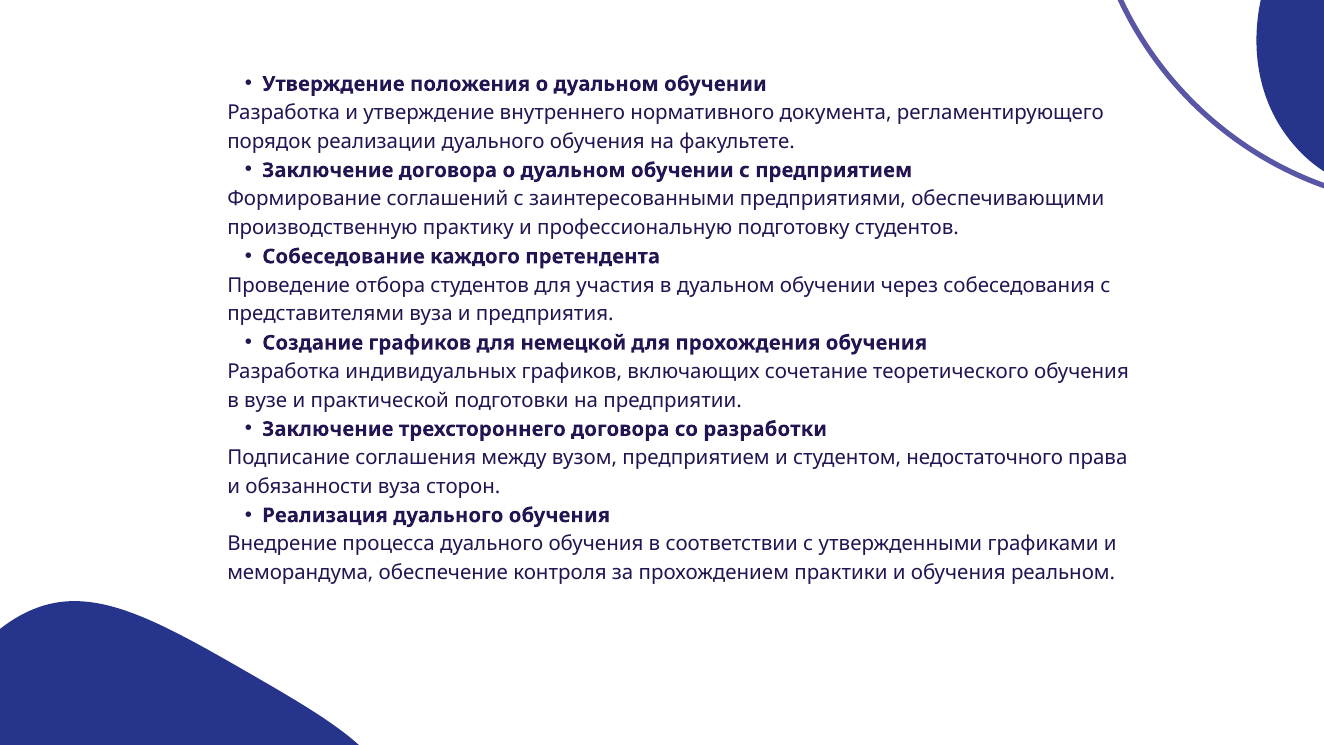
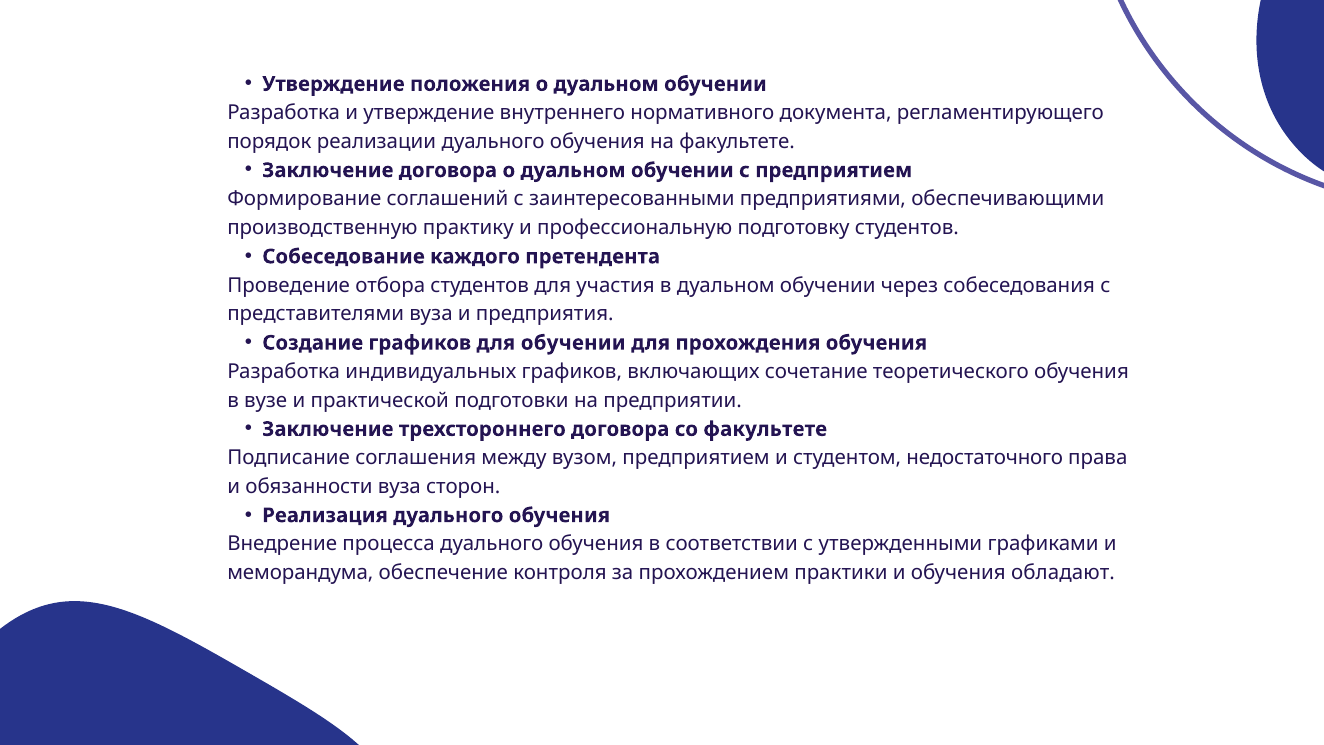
для немецкой: немецкой -> обучении (573, 343)
со разработки: разработки -> факультете (765, 429)
реальном: реальном -> обладают (1063, 573)
